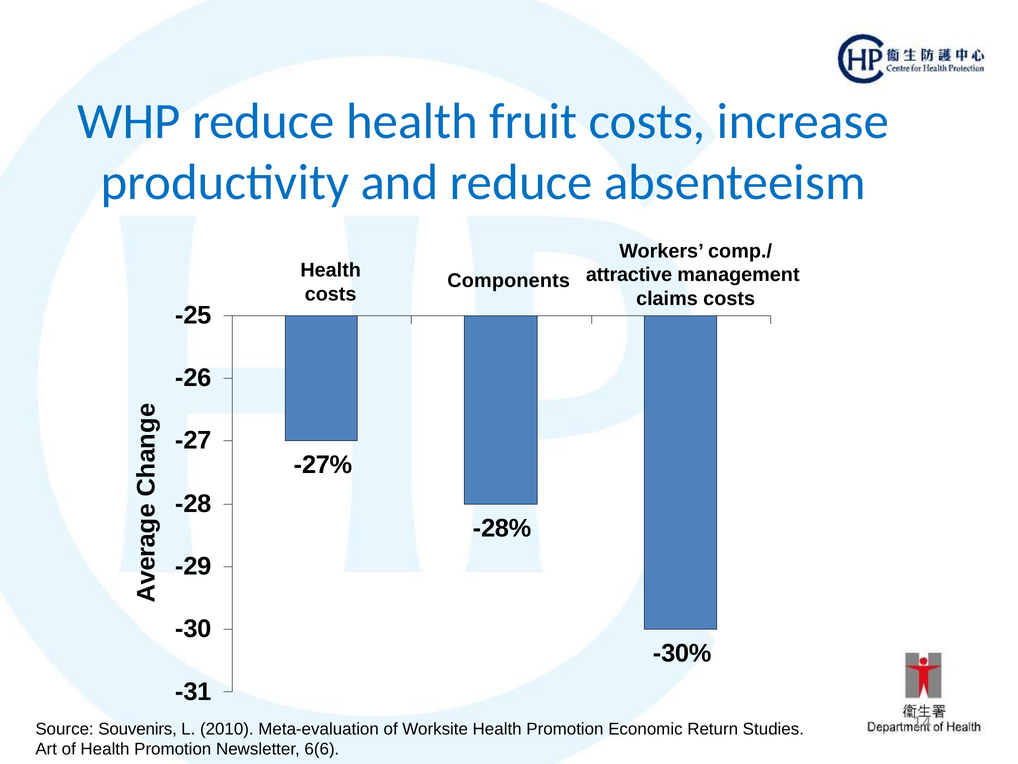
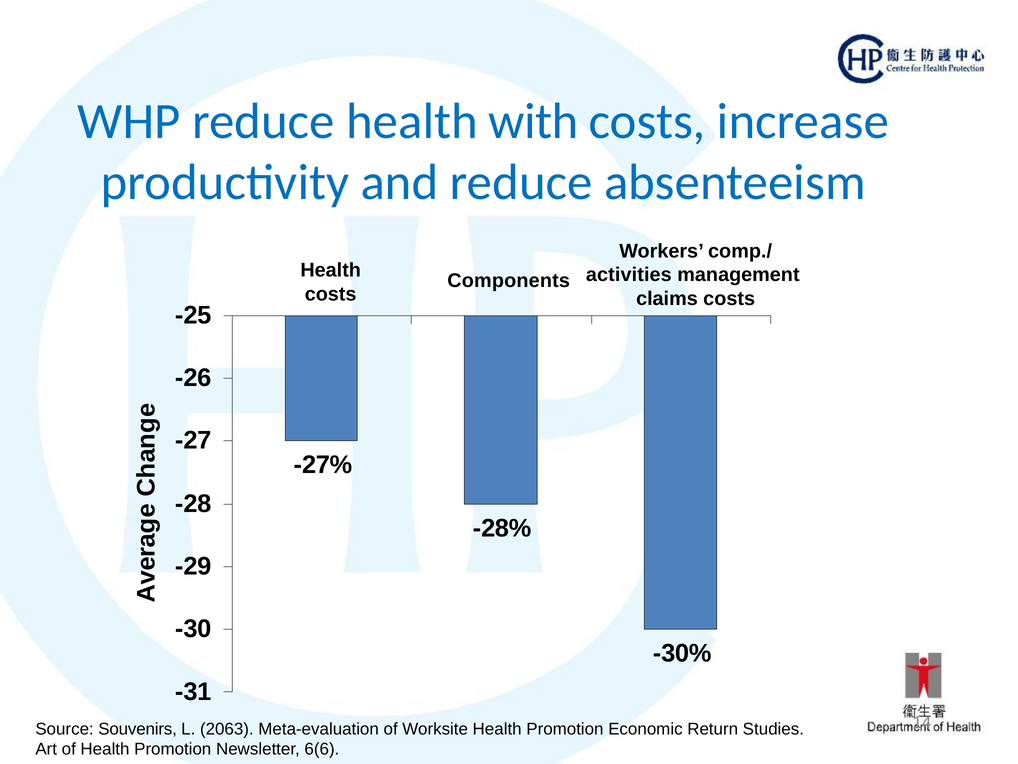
fruit: fruit -> with (534, 121)
attractive: attractive -> activities (629, 275)
2010: 2010 -> 2063 (227, 728)
